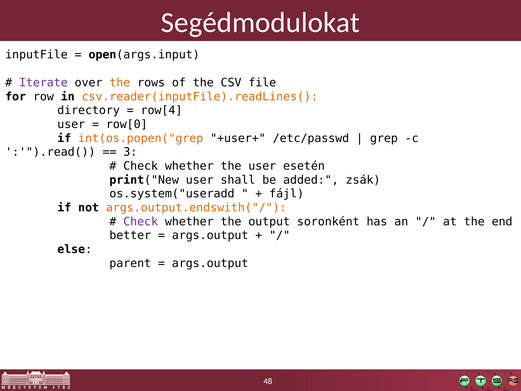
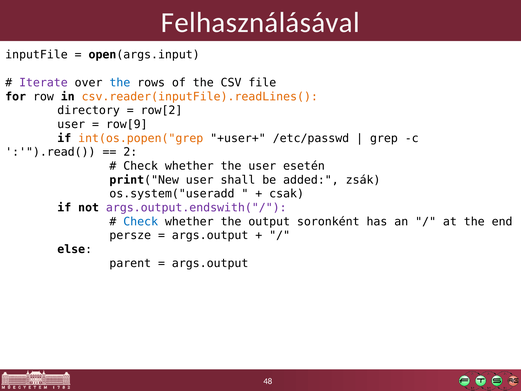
Segédmodulokat: Segédmodulokat -> Felhasználásával (260, 23)
the colour: orange -> blue (120, 83)
row[4: row[4 -> row[2 (162, 110)
row[0: row[0 -> row[9 (127, 124)
3: 3 -> 2 (130, 152)
fájl: fájl -> csak (287, 194)
args.output.endswith("/ colour: orange -> purple (196, 208)
Check colour: purple -> blue (141, 221)
better: better -> persze (130, 235)
